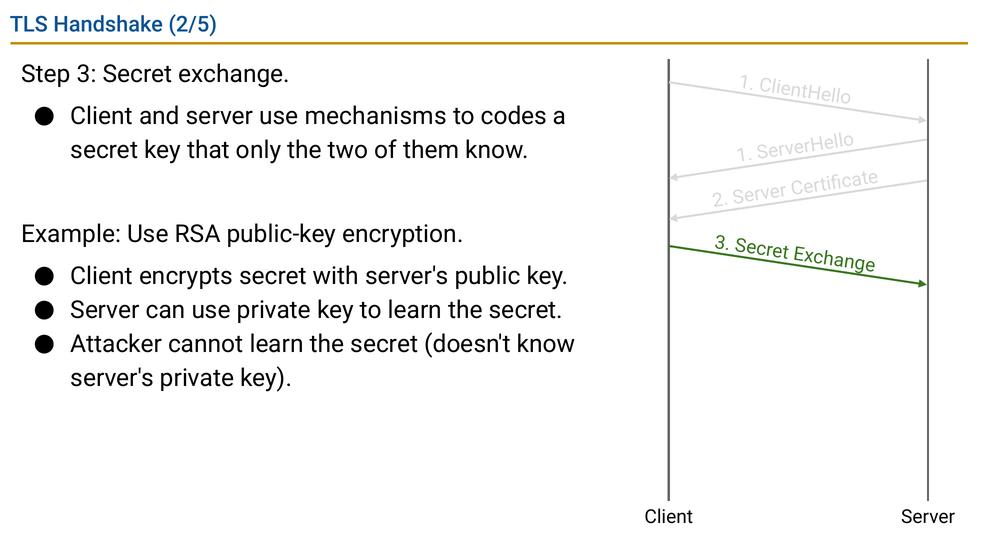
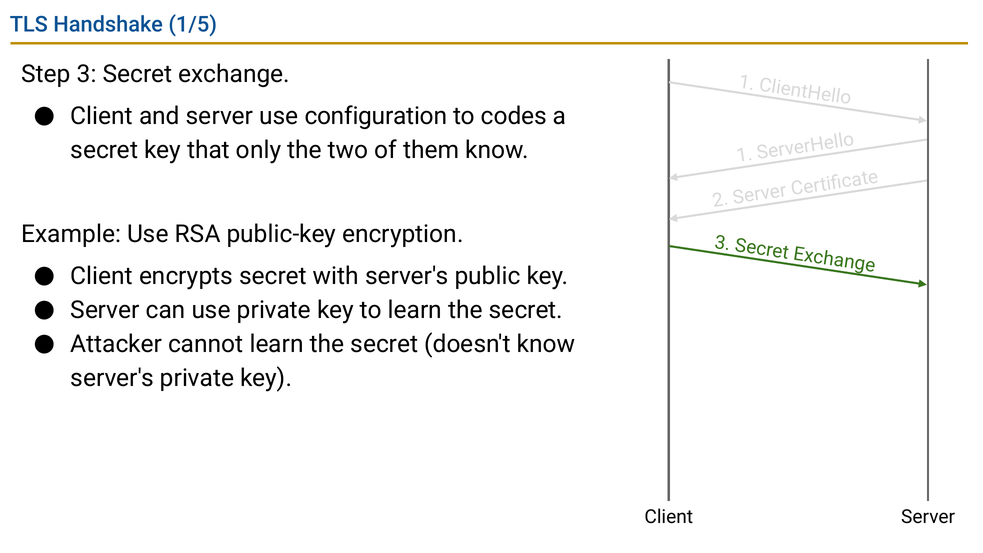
2/5: 2/5 -> 1/5 (193, 24)
mechanisms: mechanisms -> configuration (376, 116)
